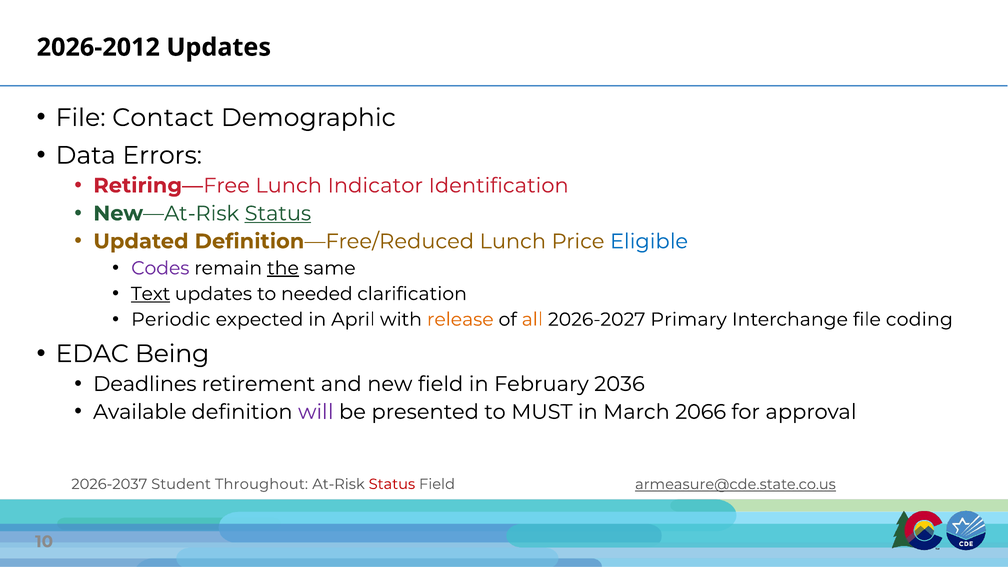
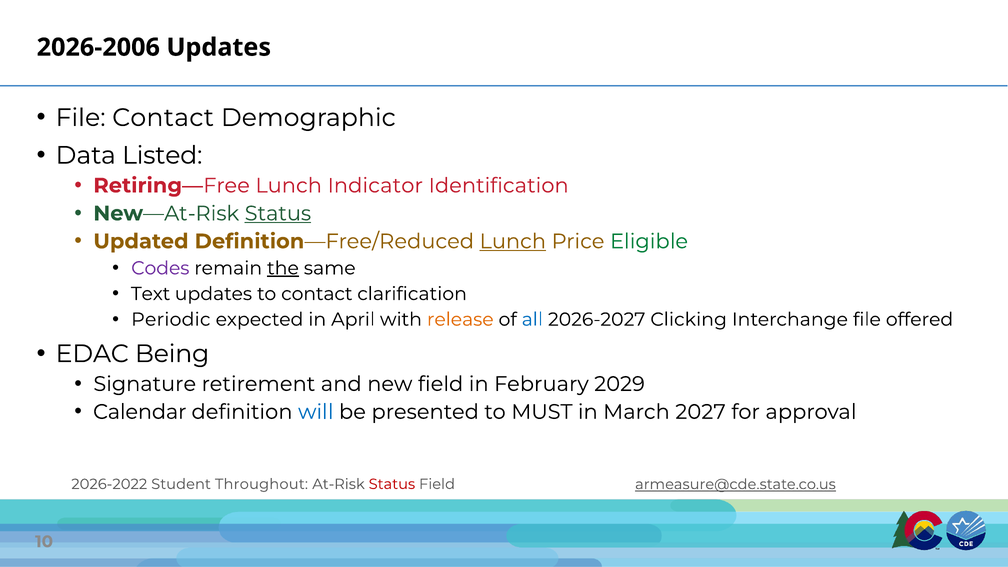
2026-2012: 2026-2012 -> 2026-2006 (98, 47)
Errors: Errors -> Listed (162, 155)
Lunch underline: none -> present (513, 241)
Eligible colour: blue -> green (649, 241)
Text underline: present -> none (151, 294)
to needed: needed -> contact (317, 294)
all colour: orange -> blue (532, 319)
Primary: Primary -> Clicking (689, 319)
coding: coding -> offered (919, 319)
Deadlines: Deadlines -> Signature (145, 384)
2036: 2036 -> 2029 (620, 384)
Available: Available -> Calendar (140, 412)
will colour: purple -> blue (316, 412)
2066: 2066 -> 2027 (701, 412)
2026-2037: 2026-2037 -> 2026-2022 (109, 484)
